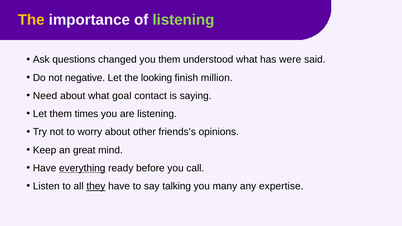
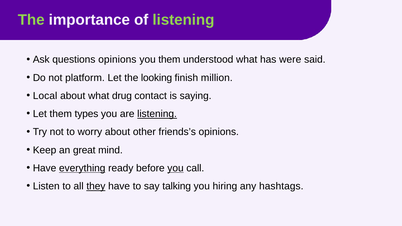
The colour: yellow -> light green (31, 20)
questions changed: changed -> opinions (117, 60)
negative: negative -> platform (85, 78)
Need: Need -> Local (45, 96)
goal: goal -> drug (122, 96)
times: times -> types (86, 114)
listening underline: none -> present (157, 114)
you underline: none -> present (176, 168)
many: many -> hiring (225, 186)
expertise: expertise -> hashtags (281, 186)
